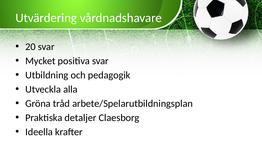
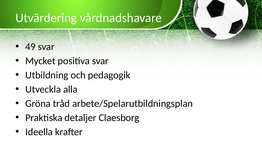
20: 20 -> 49 (30, 47)
